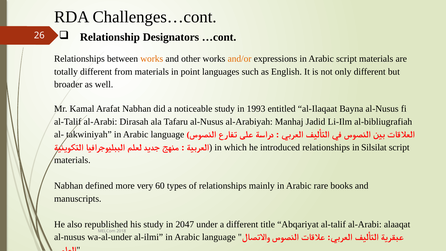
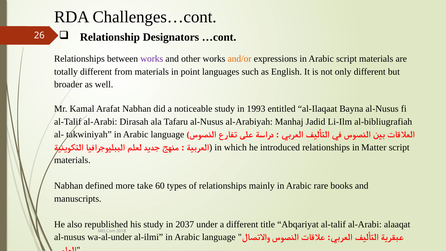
works colour: orange -> purple (152, 59)
Silsilat: Silsilat -> Matter (374, 147)
very: very -> take (145, 186)
2047: 2047 -> 2037 (185, 224)
